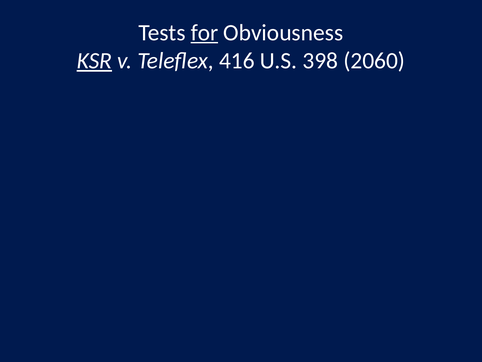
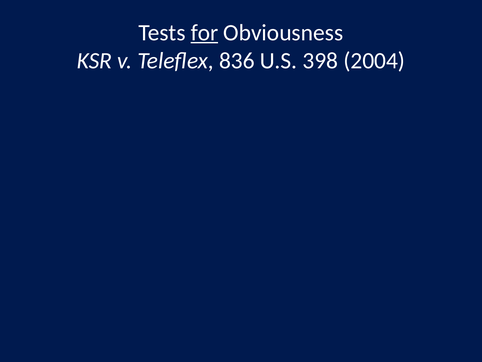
KSR underline: present -> none (94, 61)
416: 416 -> 836 (237, 61)
2060: 2060 -> 2004 (374, 61)
